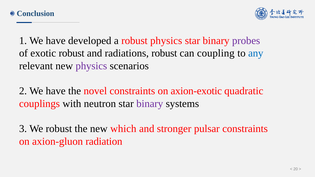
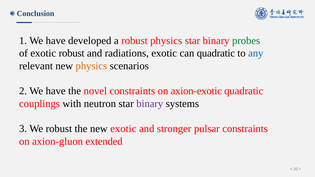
probes colour: purple -> green (246, 41)
radiations robust: robust -> exotic (164, 53)
can coupling: coupling -> quadratic (216, 53)
physics colour: purple -> orange (91, 66)
new which: which -> exotic (123, 129)
radiation: radiation -> extended (104, 142)
